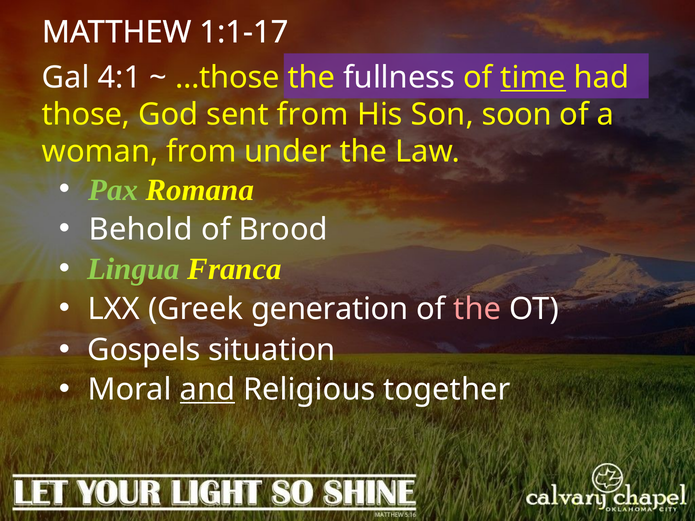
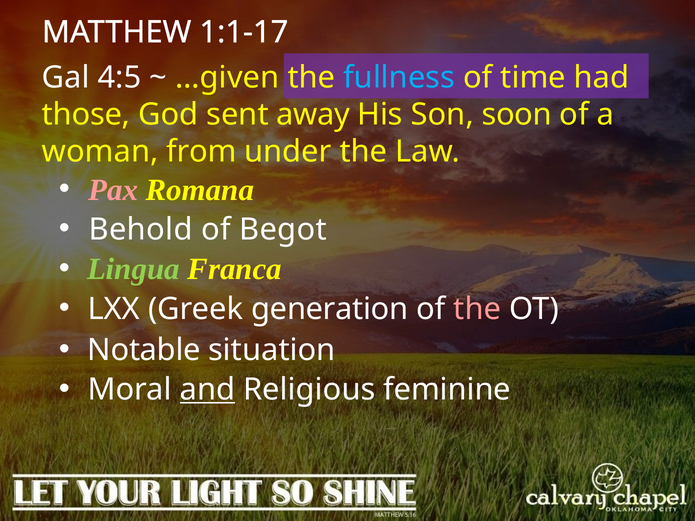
4:1: 4:1 -> 4:5 (120, 77)
…those: …those -> …given (227, 77)
fullness colour: white -> light blue (399, 77)
time underline: present -> none (533, 77)
sent from: from -> away (313, 115)
Pax colour: light green -> pink (113, 190)
Brood: Brood -> Begot (283, 229)
Gospels: Gospels -> Notable (144, 350)
together: together -> feminine (447, 390)
